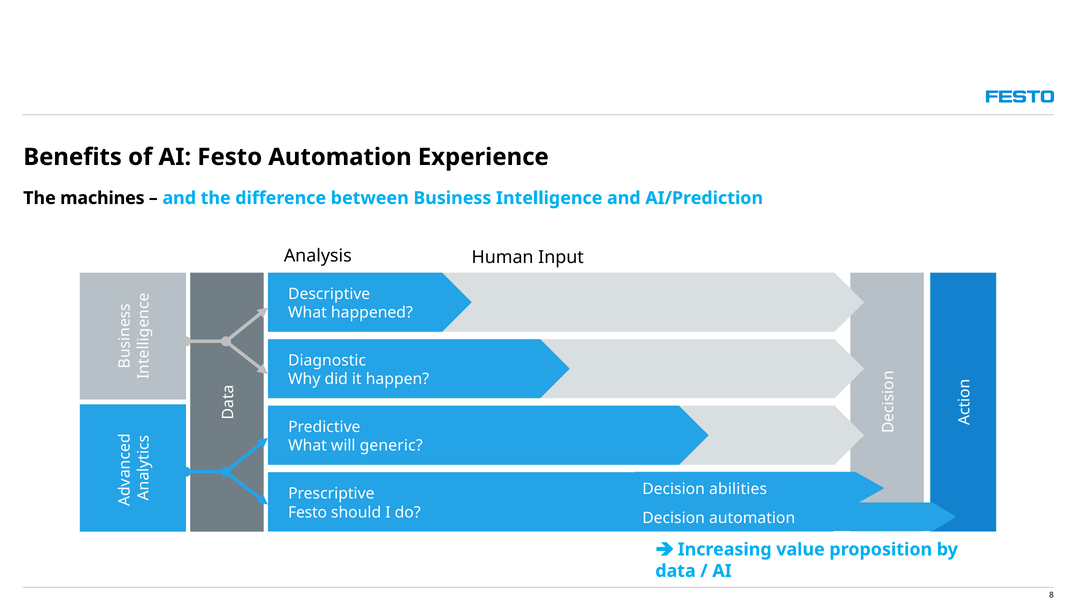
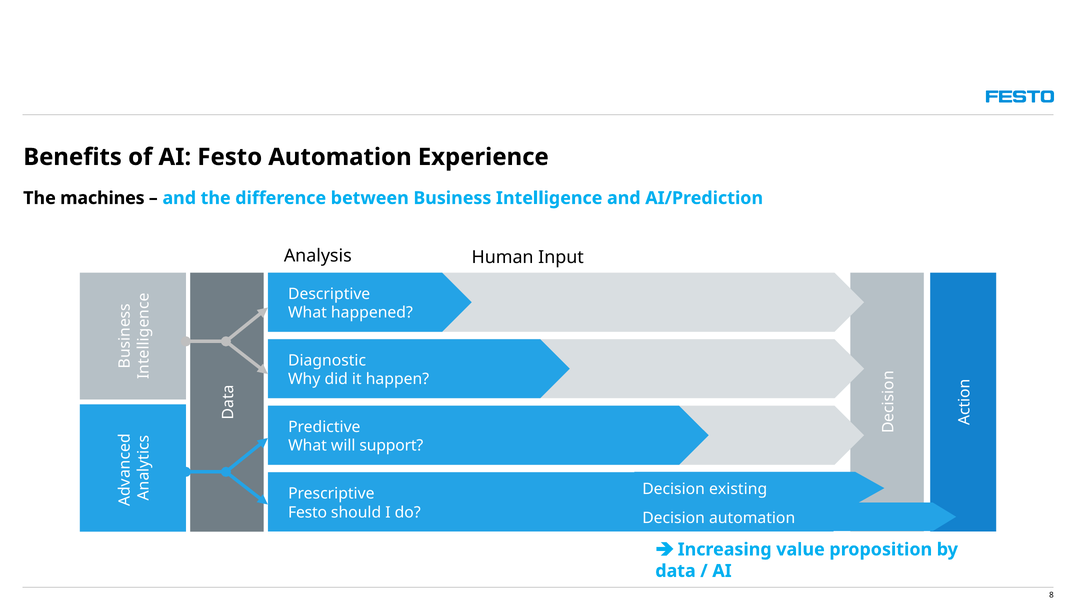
generic: generic -> support (391, 446)
abilities: abilities -> existing (738, 489)
